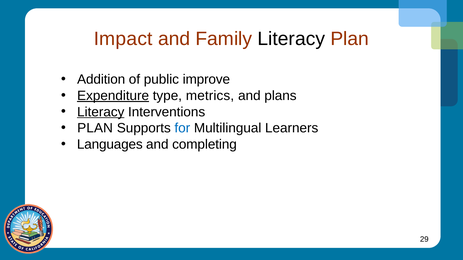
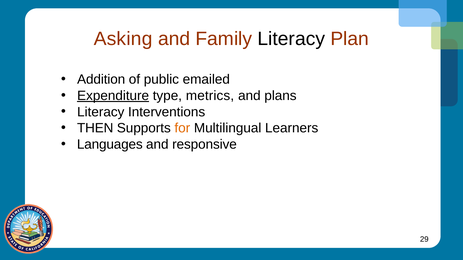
Impact: Impact -> Asking (123, 39)
improve: improve -> emailed (206, 80)
Literacy underline: present -> none (101, 112)
PLAN: PLAN -> THEN (95, 128)
for colour: blue -> orange (182, 128)
completing: completing -> responsive (205, 145)
